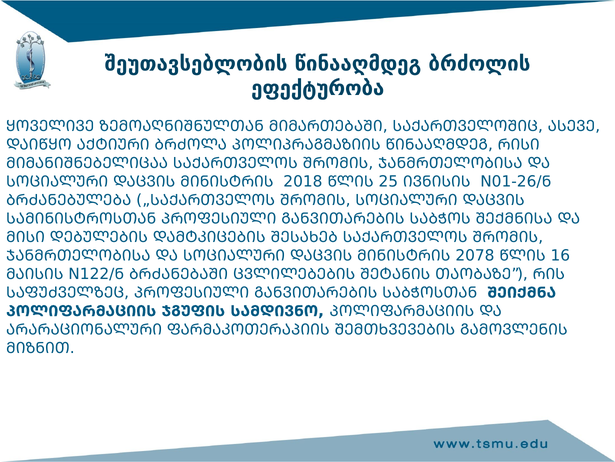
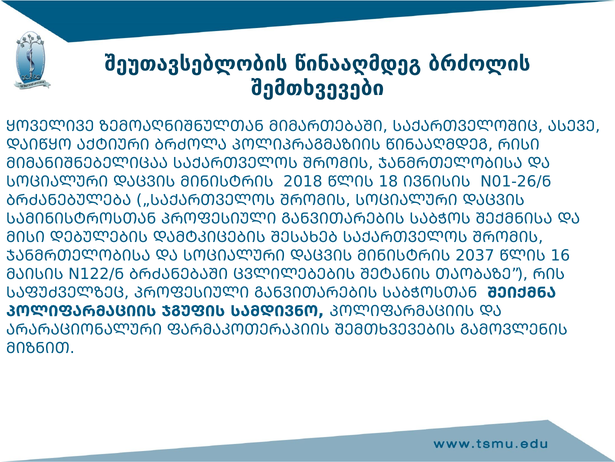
ეფექტურობა: ეფექტურობა -> შემთხვევები (318, 89)
25: 25 -> 18 (388, 181)
2078: 2078 -> 2037 (475, 255)
